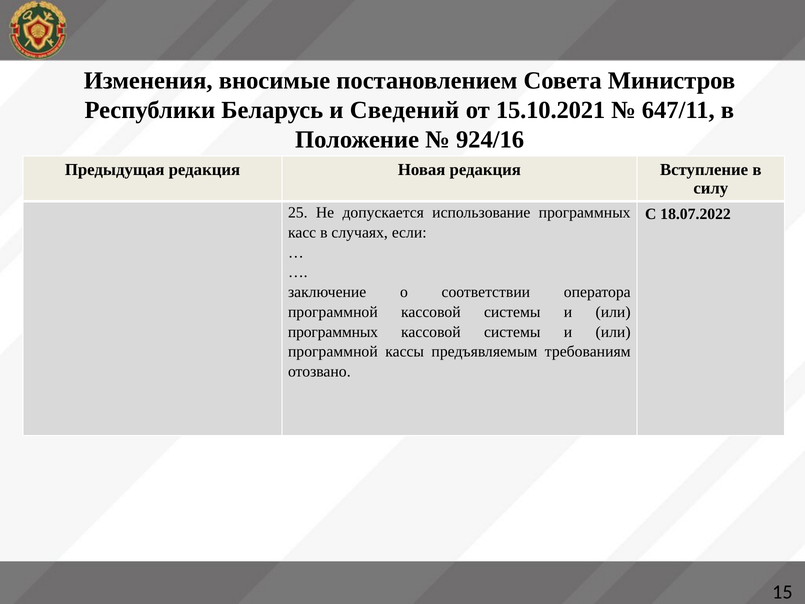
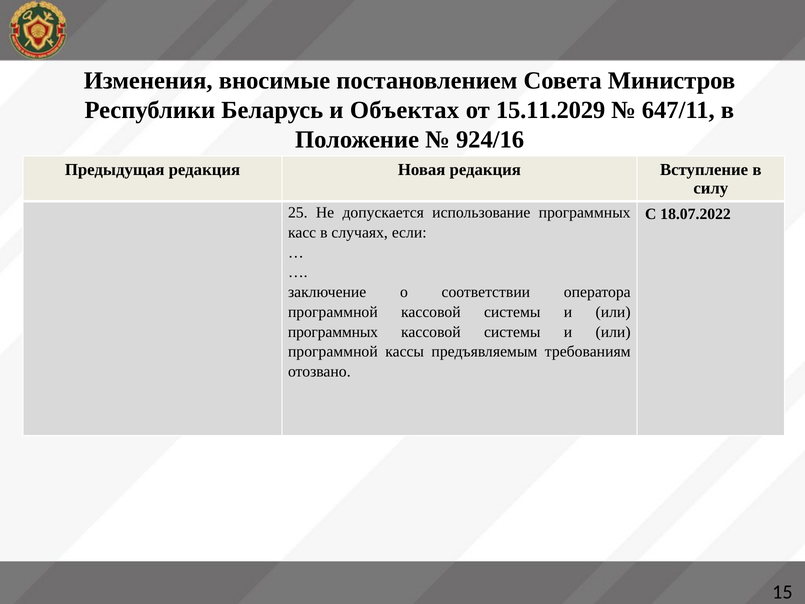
Сведений: Сведений -> Объектах (405, 110)
15.10.2021: 15.10.2021 -> 15.11.2029 (551, 110)
